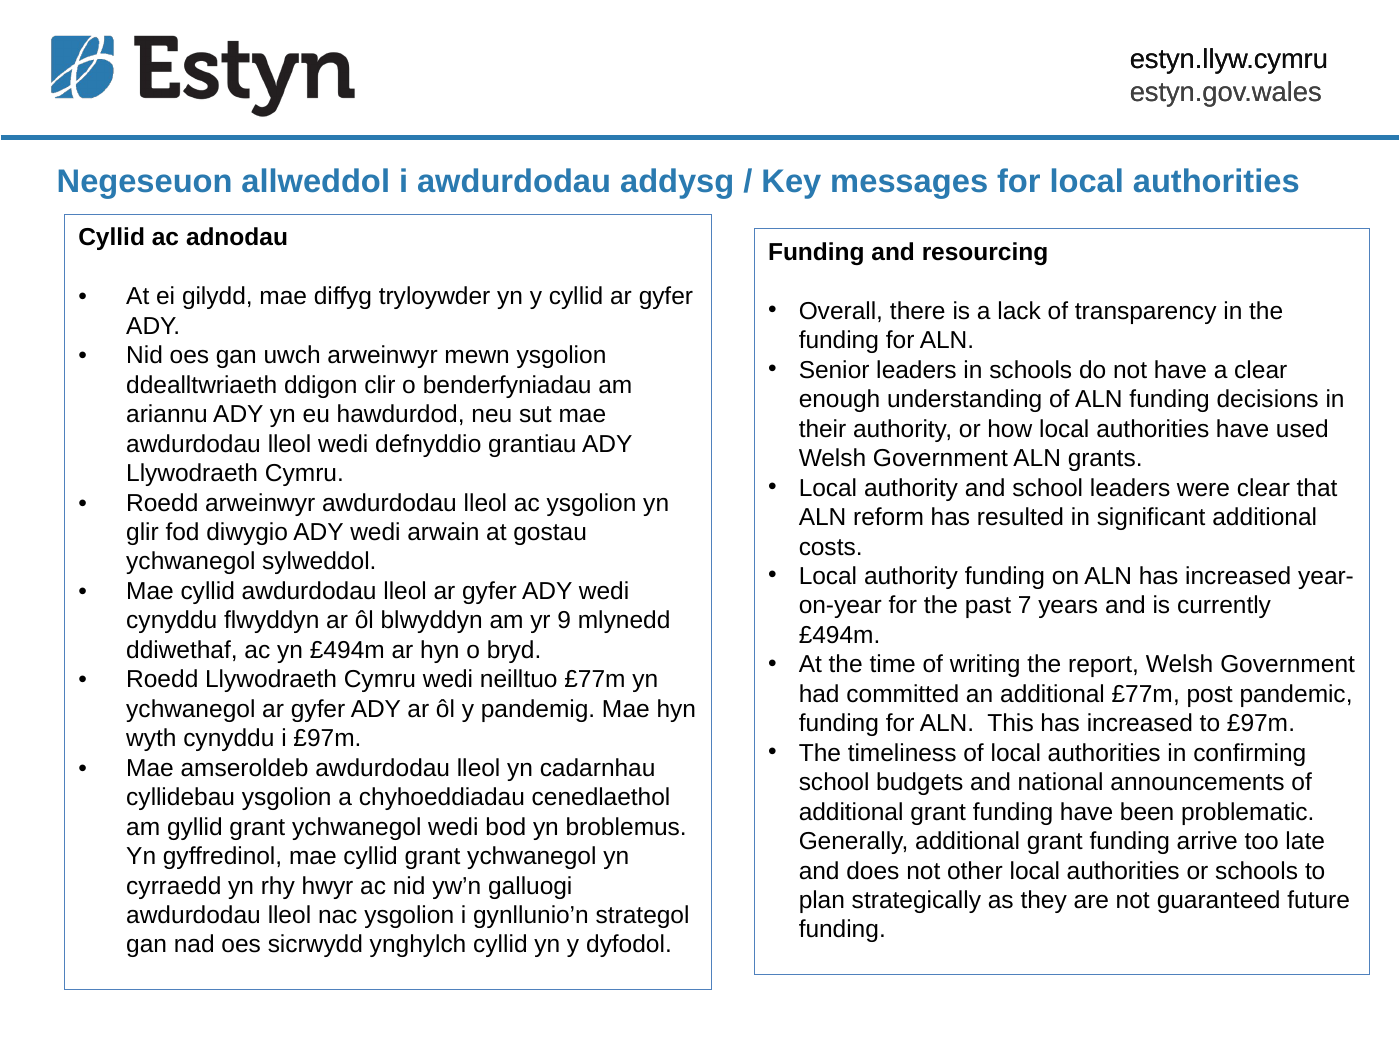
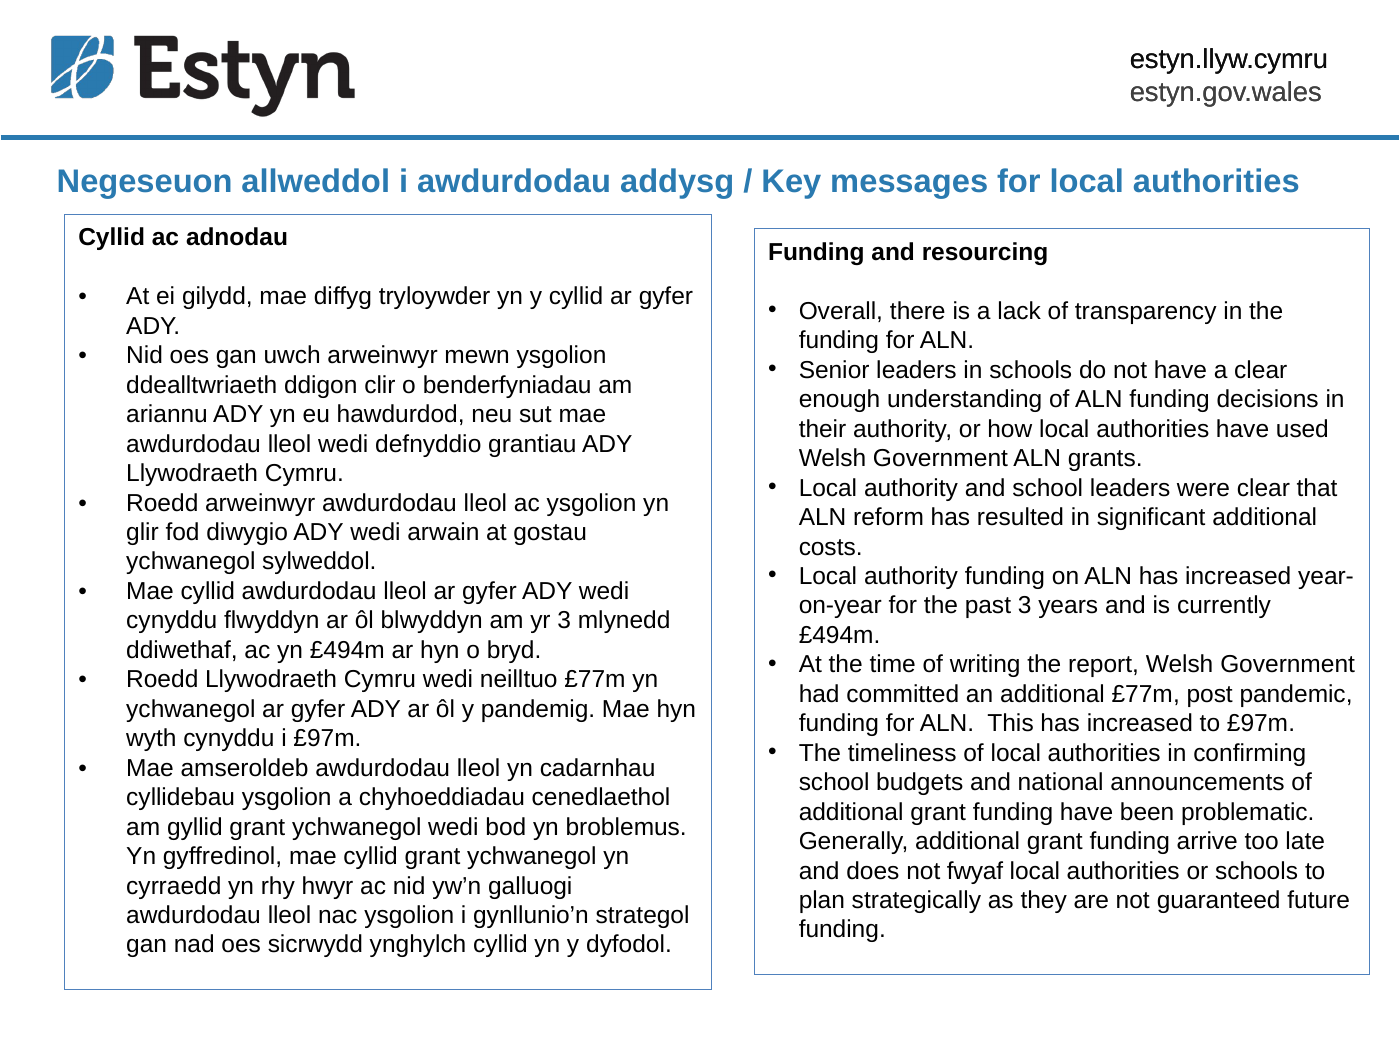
past 7: 7 -> 3 (1025, 606)
yr 9: 9 -> 3 (564, 621)
other: other -> fwyaf (975, 871)
